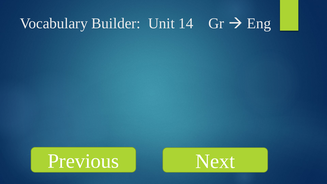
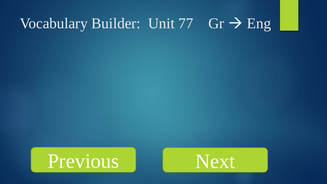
14: 14 -> 77 (186, 23)
